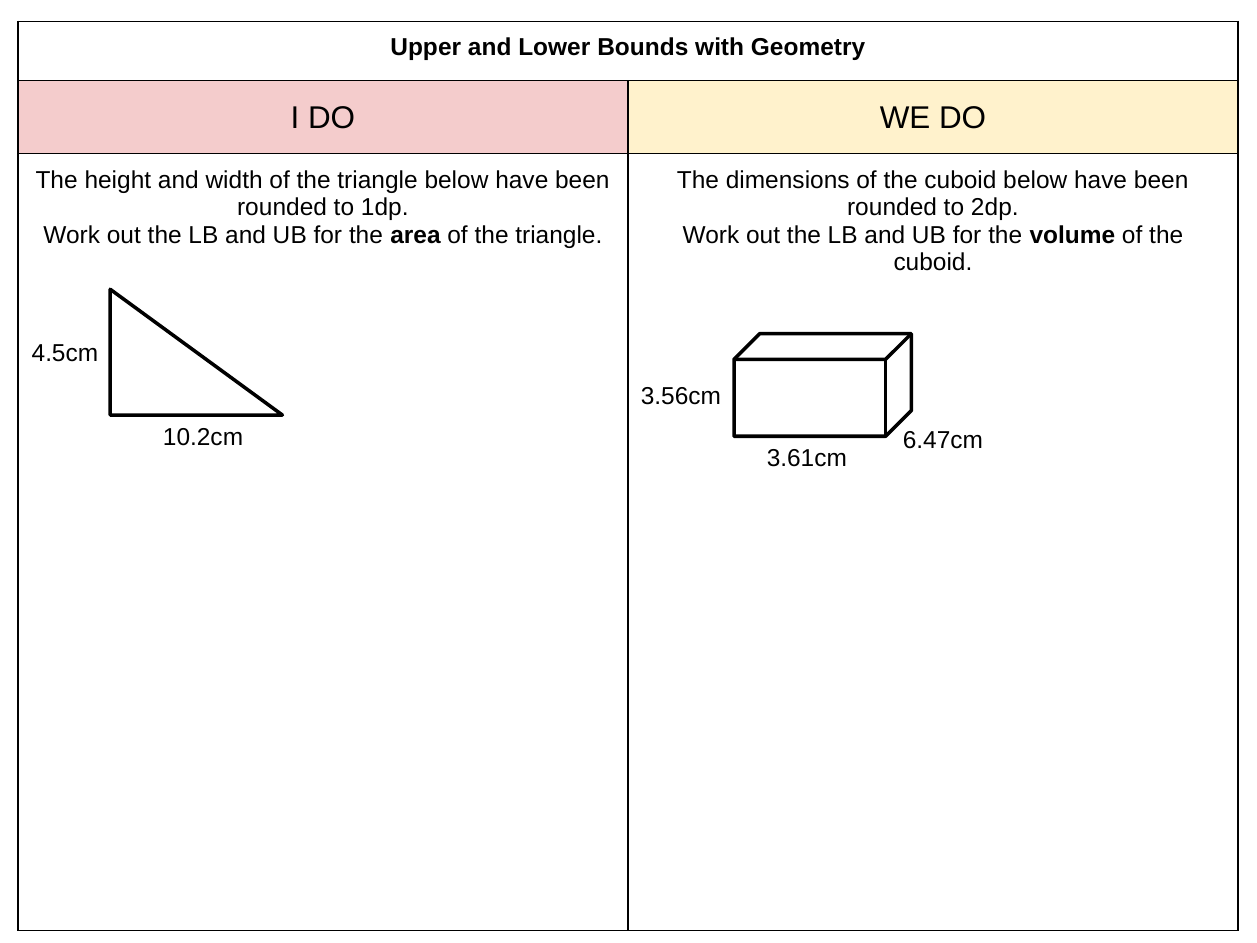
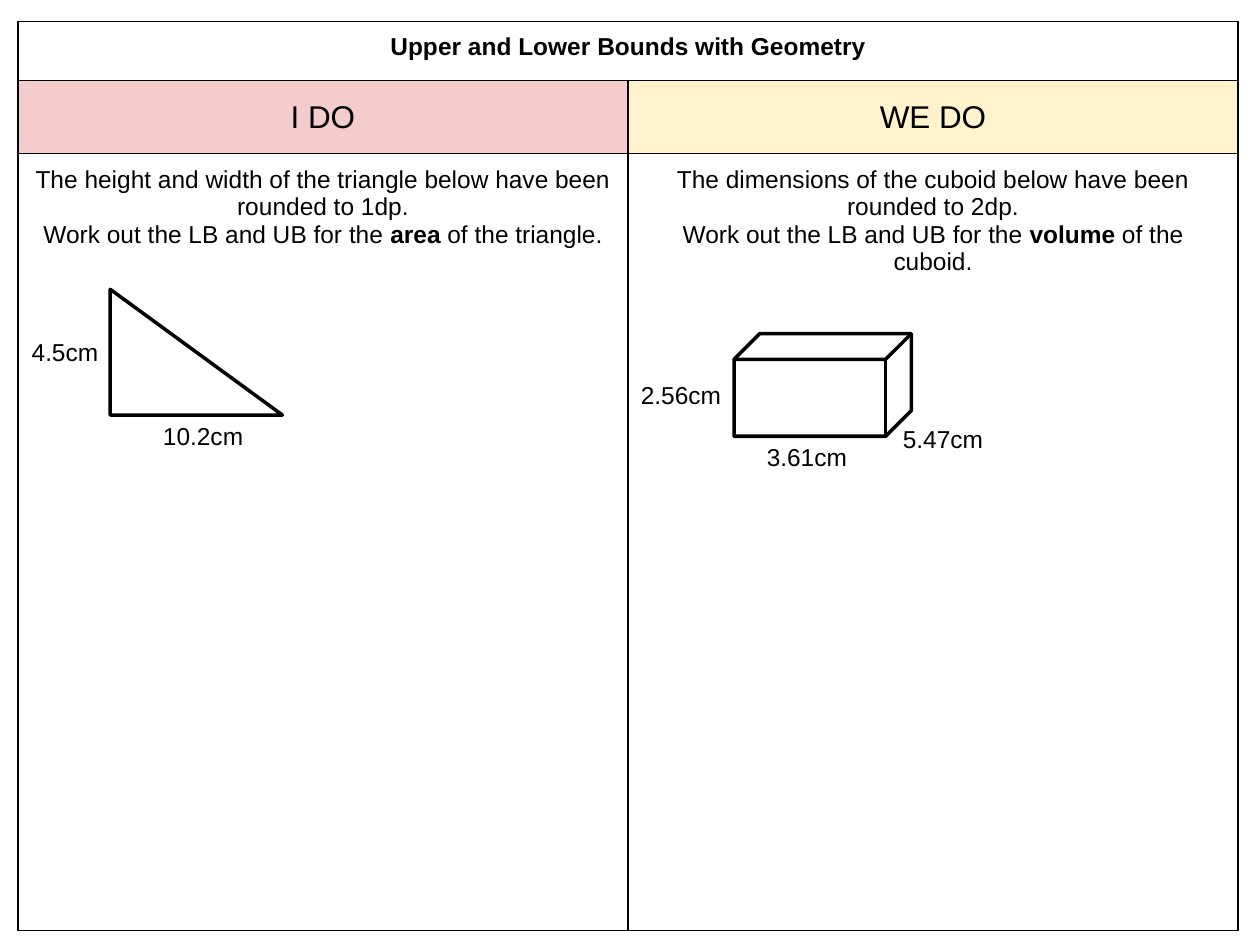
3.56cm: 3.56cm -> 2.56cm (681, 397)
6.47cm: 6.47cm -> 5.47cm (943, 440)
